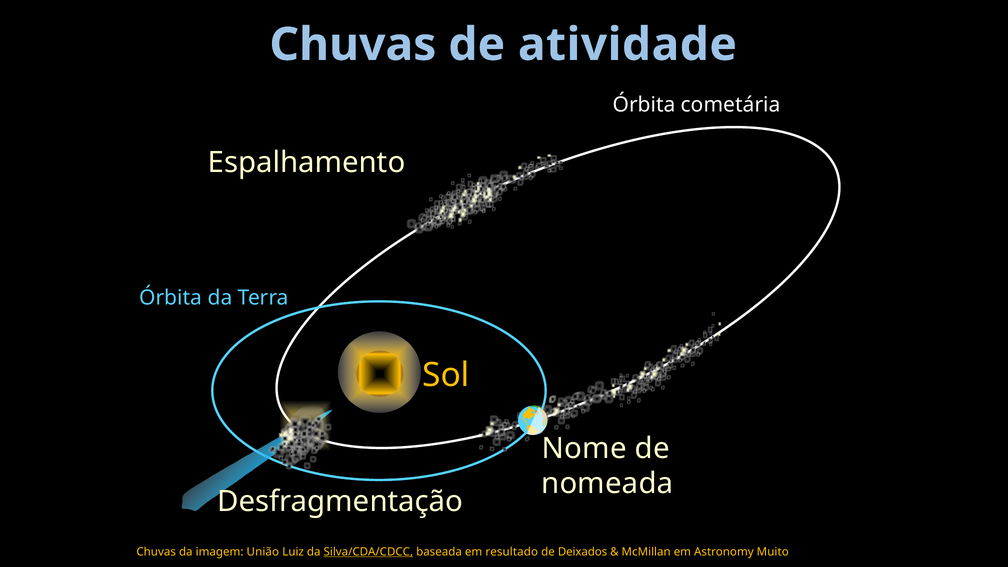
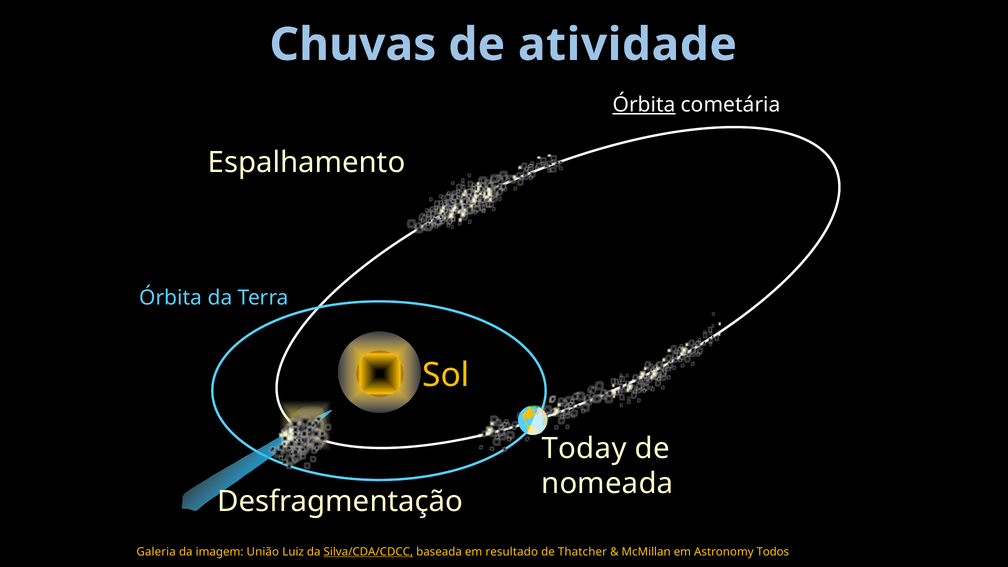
Órbita underline: none -> present (644, 105)
Nome: Nome -> Today (584, 448)
Chuvas: Chuvas -> Galeria (156, 552)
Deixados: Deixados -> Thatcher (582, 552)
Muito: Muito -> Todos (773, 552)
